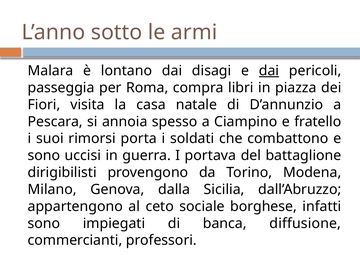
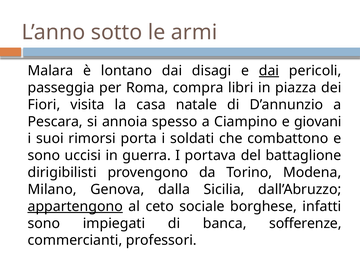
fratello: fratello -> giovani (318, 121)
appartengono underline: none -> present (75, 206)
diffusione: diffusione -> sofferenze (305, 223)
